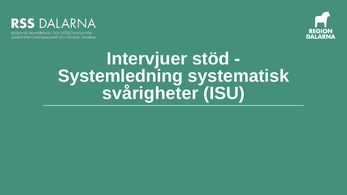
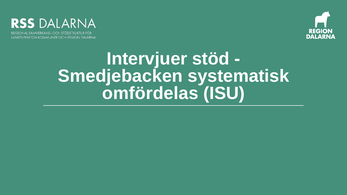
Systemledning: Systemledning -> Smedjebacken (120, 76)
svårigheter: svårigheter -> omfördelas (150, 93)
